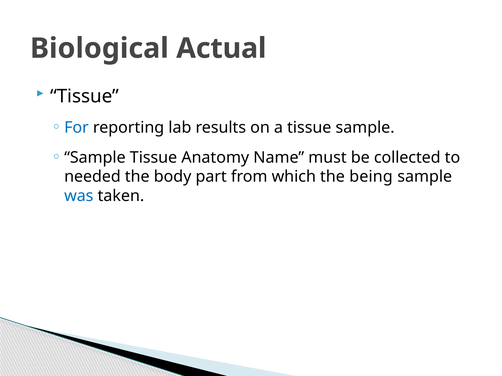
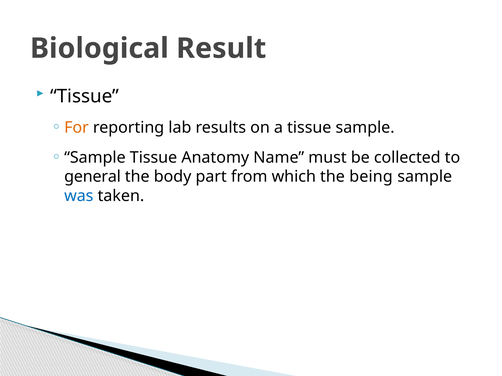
Actual: Actual -> Result (221, 48)
For colour: blue -> orange (76, 128)
needed: needed -> general (93, 177)
